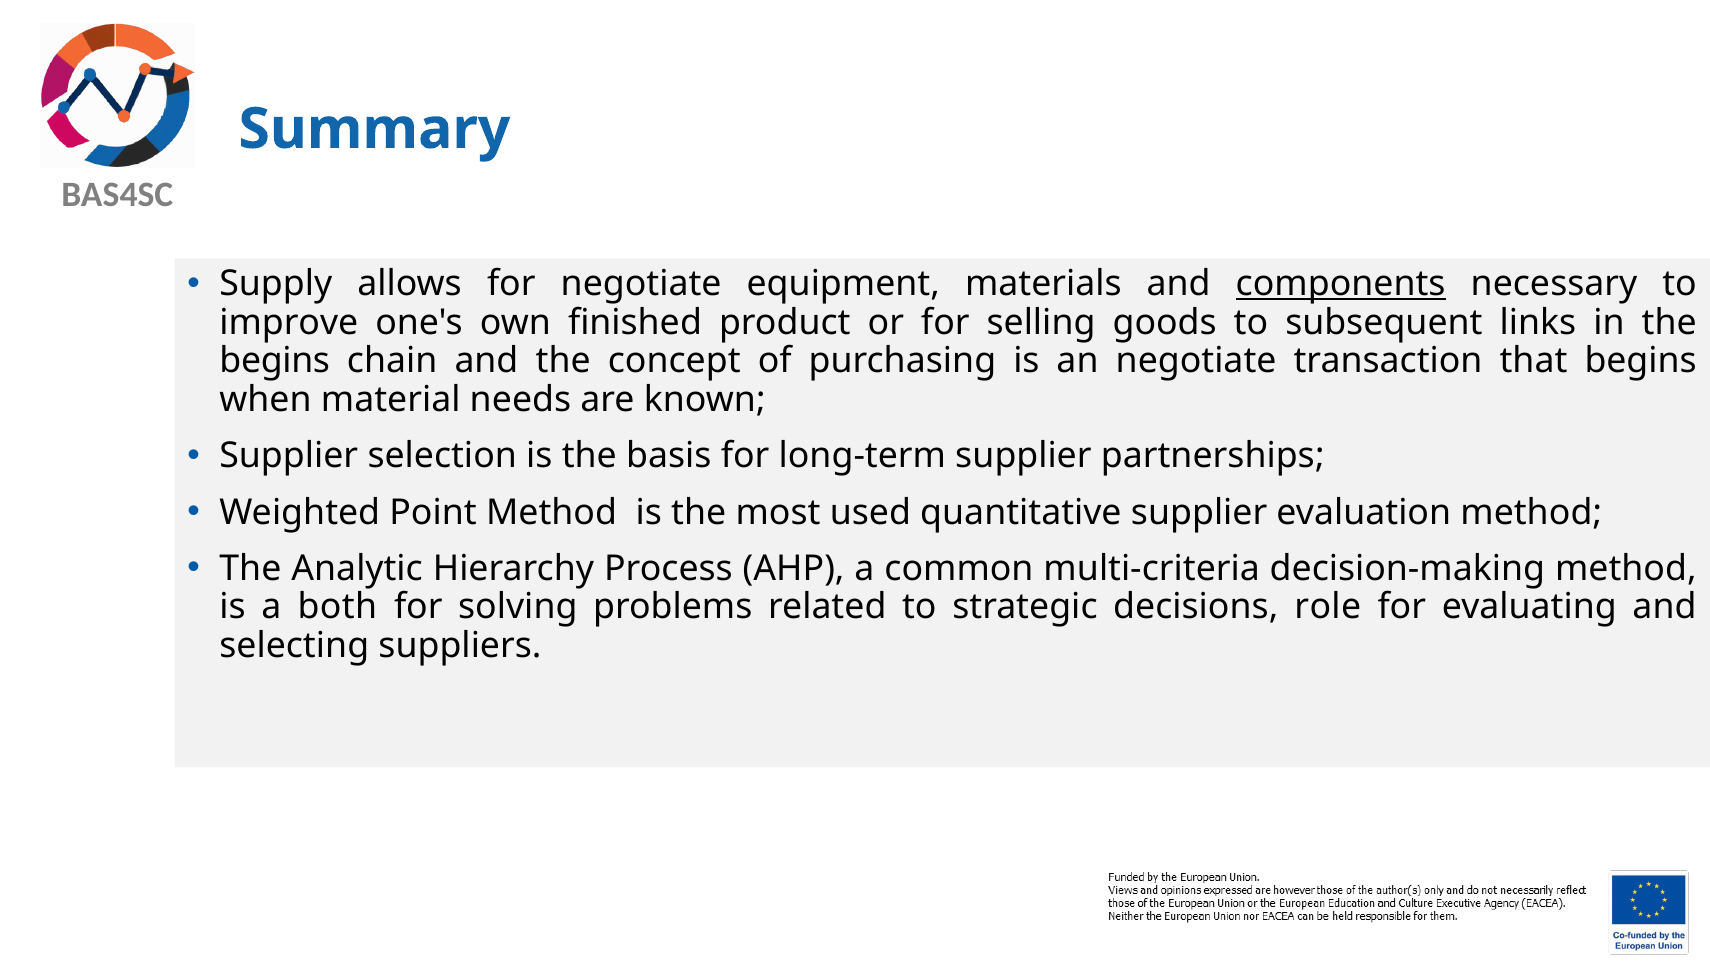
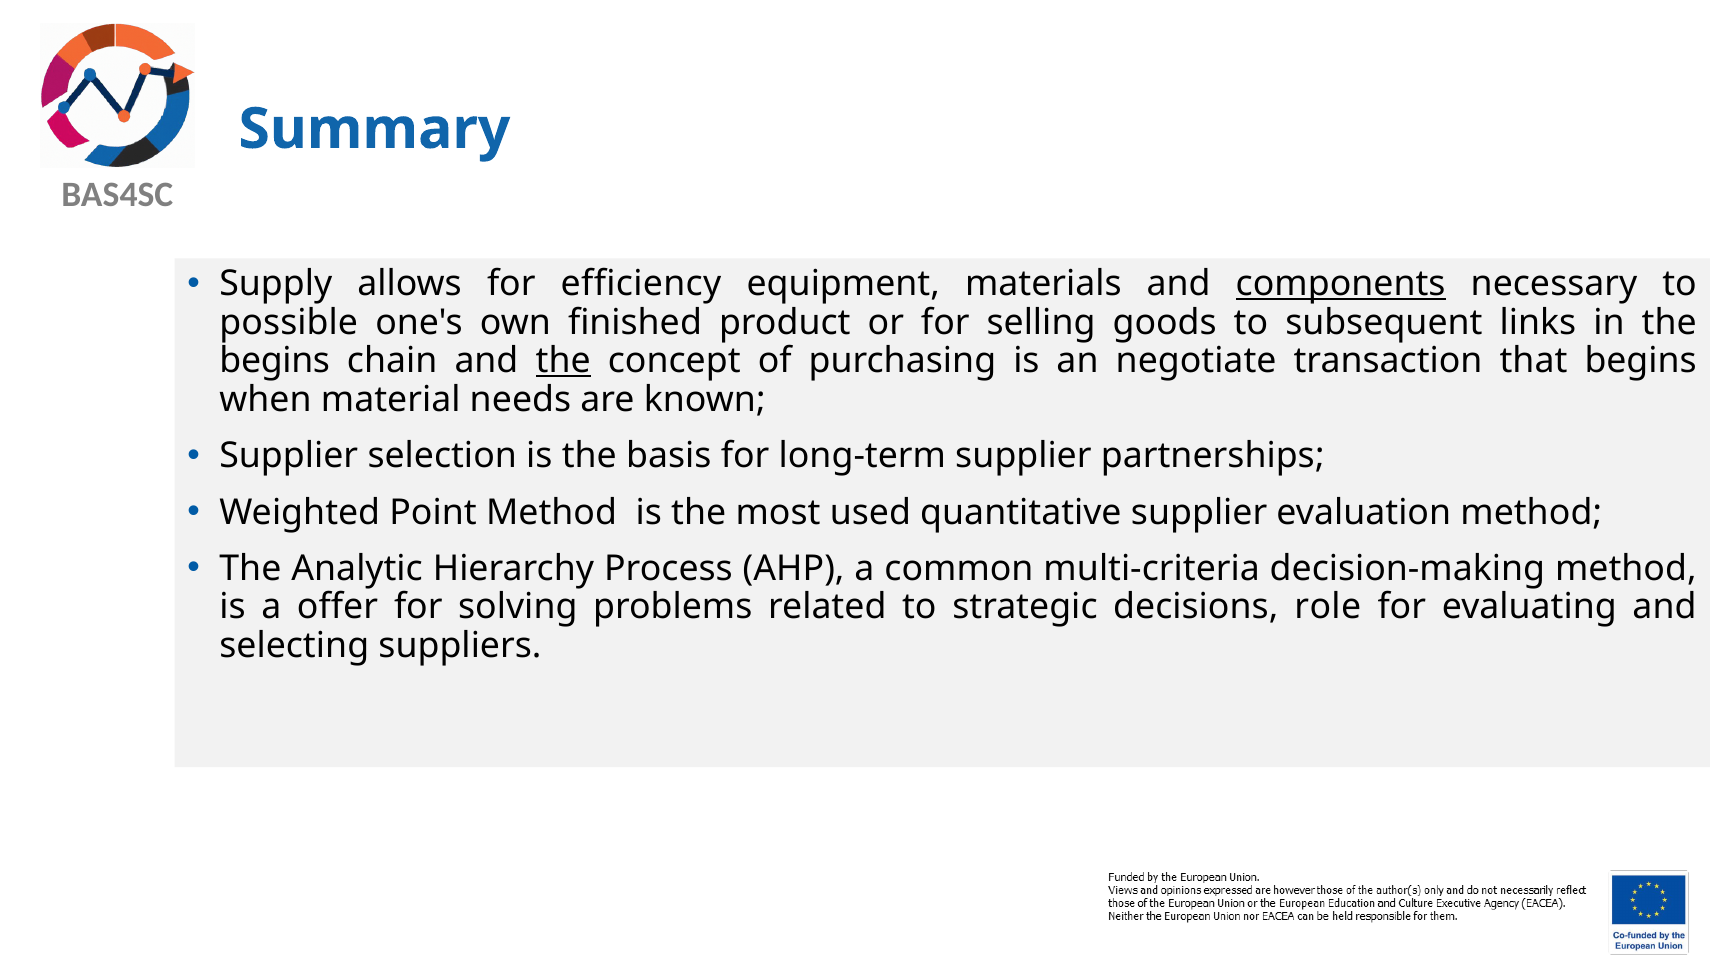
for negotiate: negotiate -> efficiency (641, 284)
improve: improve -> possible (289, 322)
the underline: none -> present (563, 361)
both: both -> offer (338, 607)
